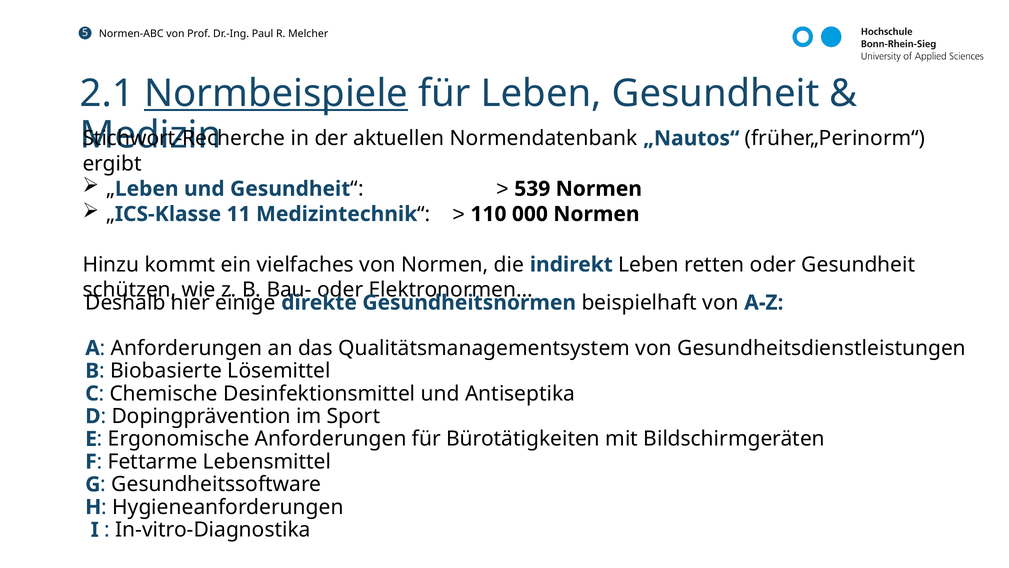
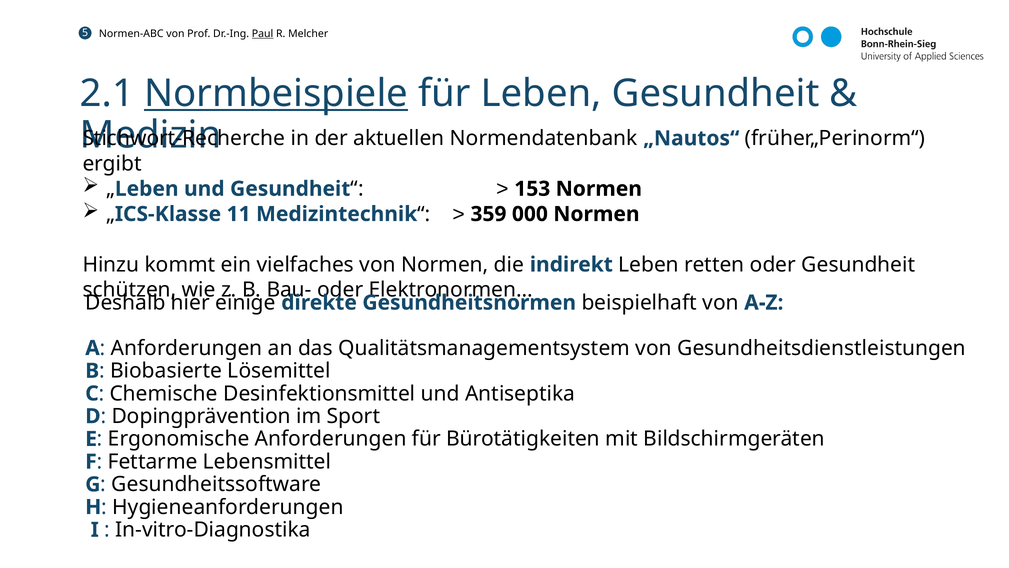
Paul underline: none -> present (263, 34)
539: 539 -> 153 (532, 189)
110: 110 -> 359 (488, 214)
